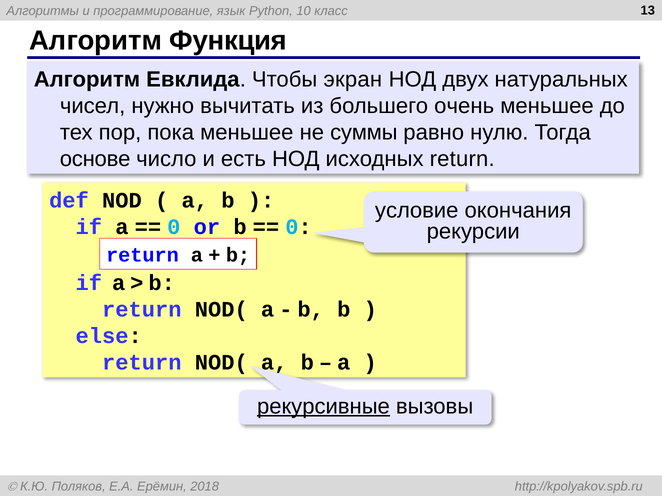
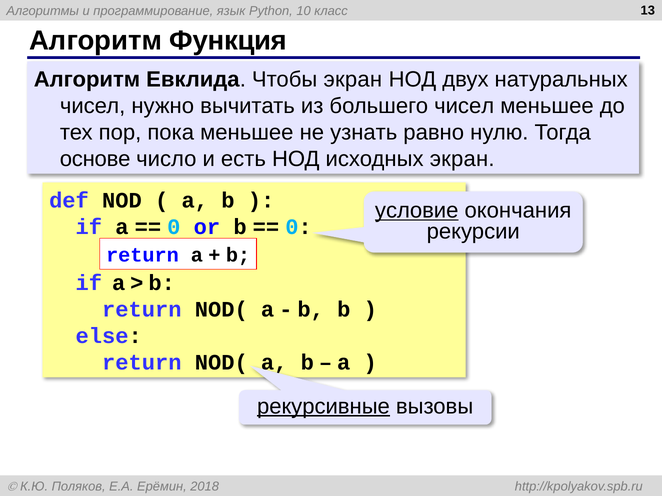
большего очень: очень -> чисел (464, 106)
суммы: суммы -> узнать (364, 132)
исходных return: return -> экран (462, 159)
условие underline: none -> present (417, 211)
